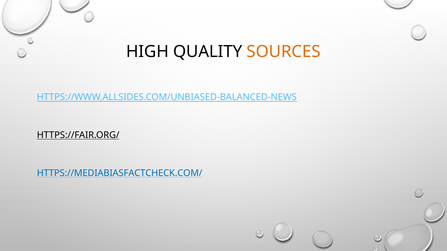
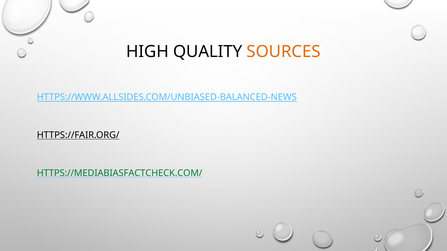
HTTPS://MEDIABIASFACTCHECK.COM/ colour: blue -> green (120, 173)
